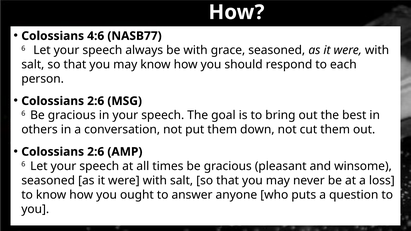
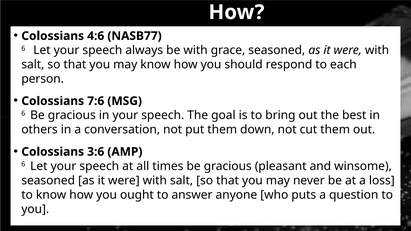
2:6: 2:6 -> 7:6 (96, 101)
2:6: 2:6 -> 3:6 (96, 152)
